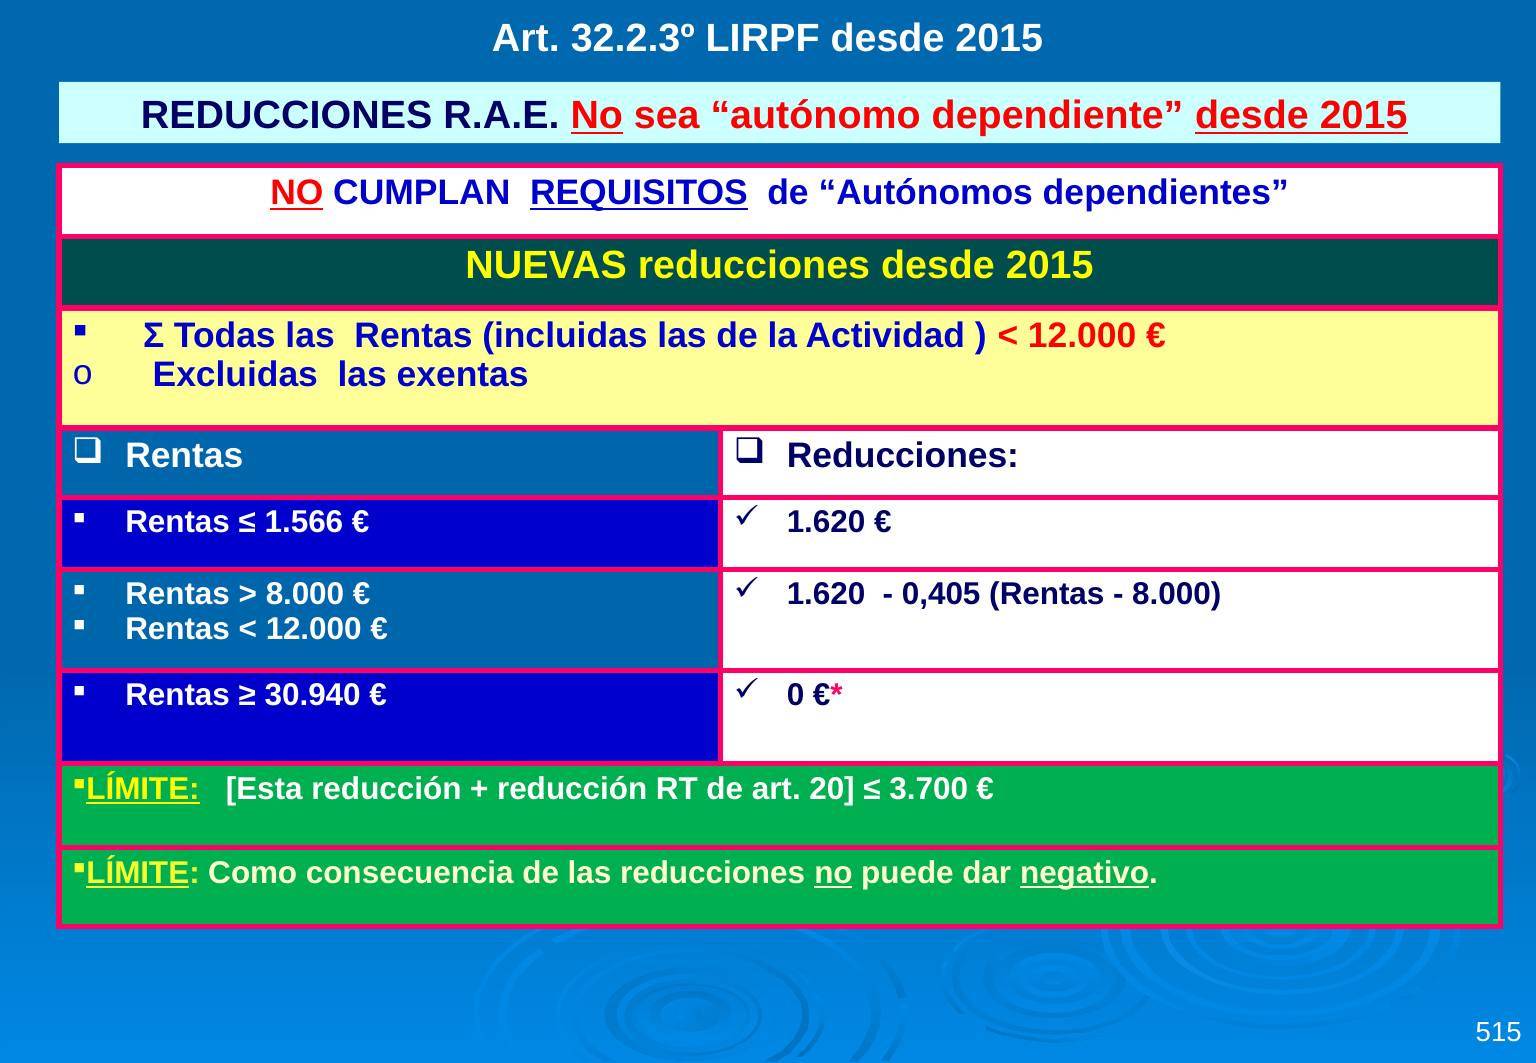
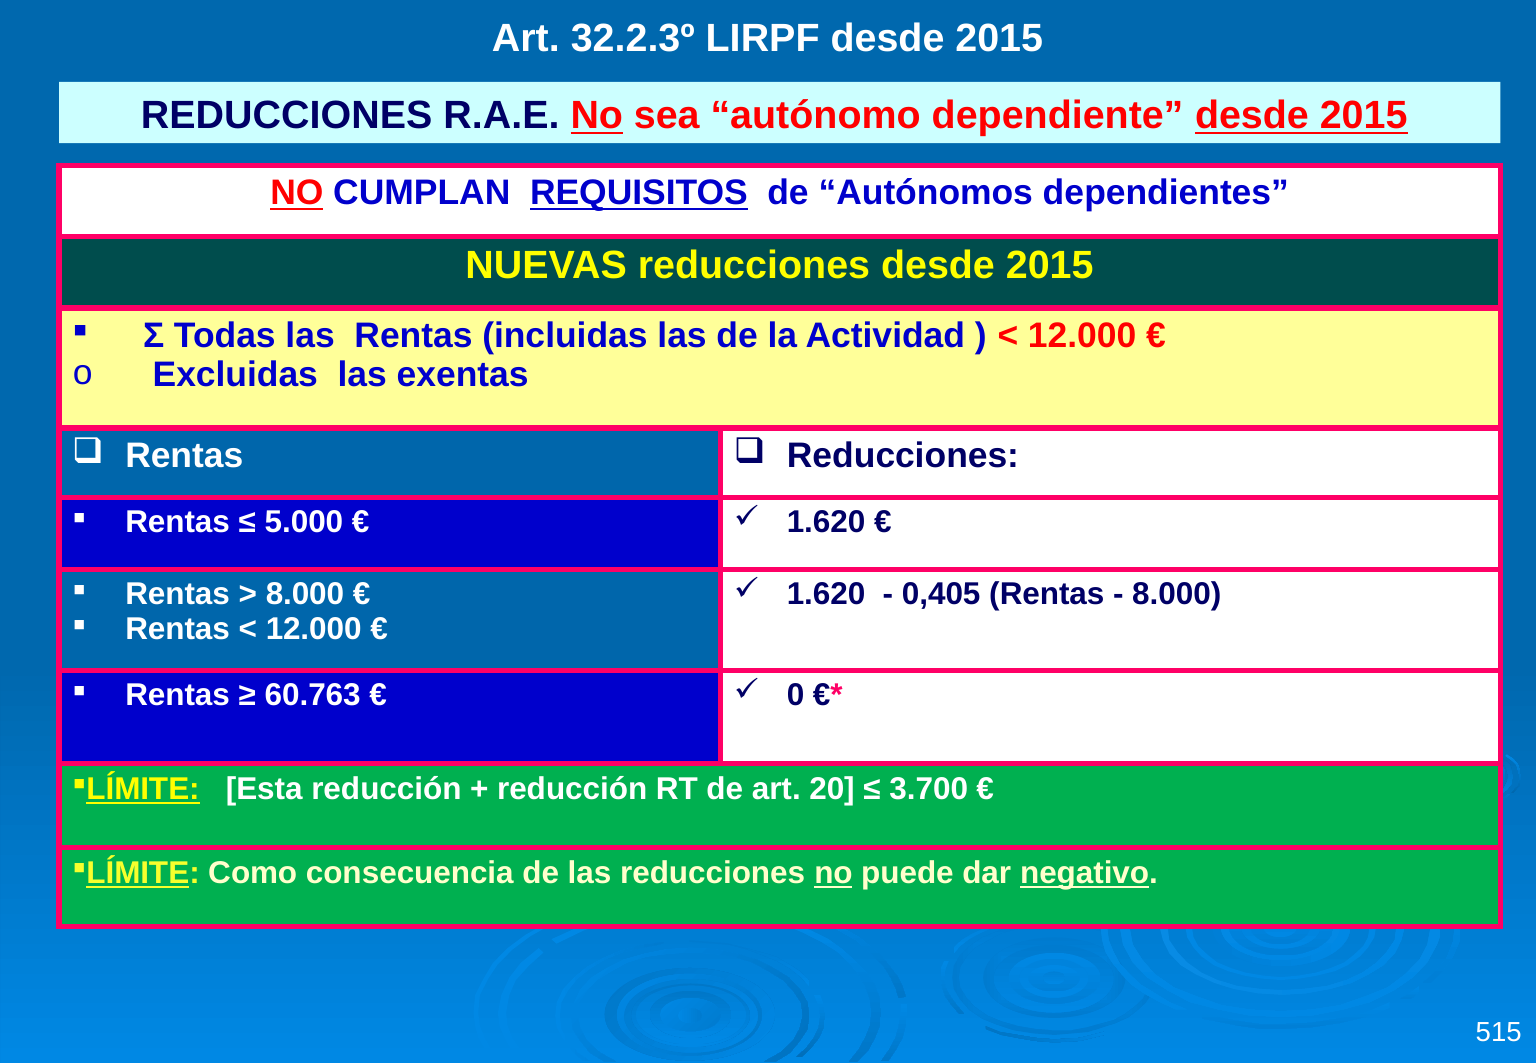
1.566: 1.566 -> 5.000 (304, 523)
30.940: 30.940 -> 60.763 (313, 695)
